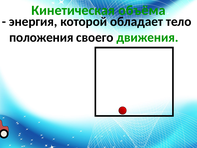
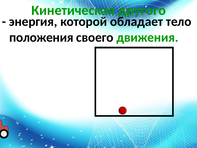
объёма: объёма -> другого (142, 10)
